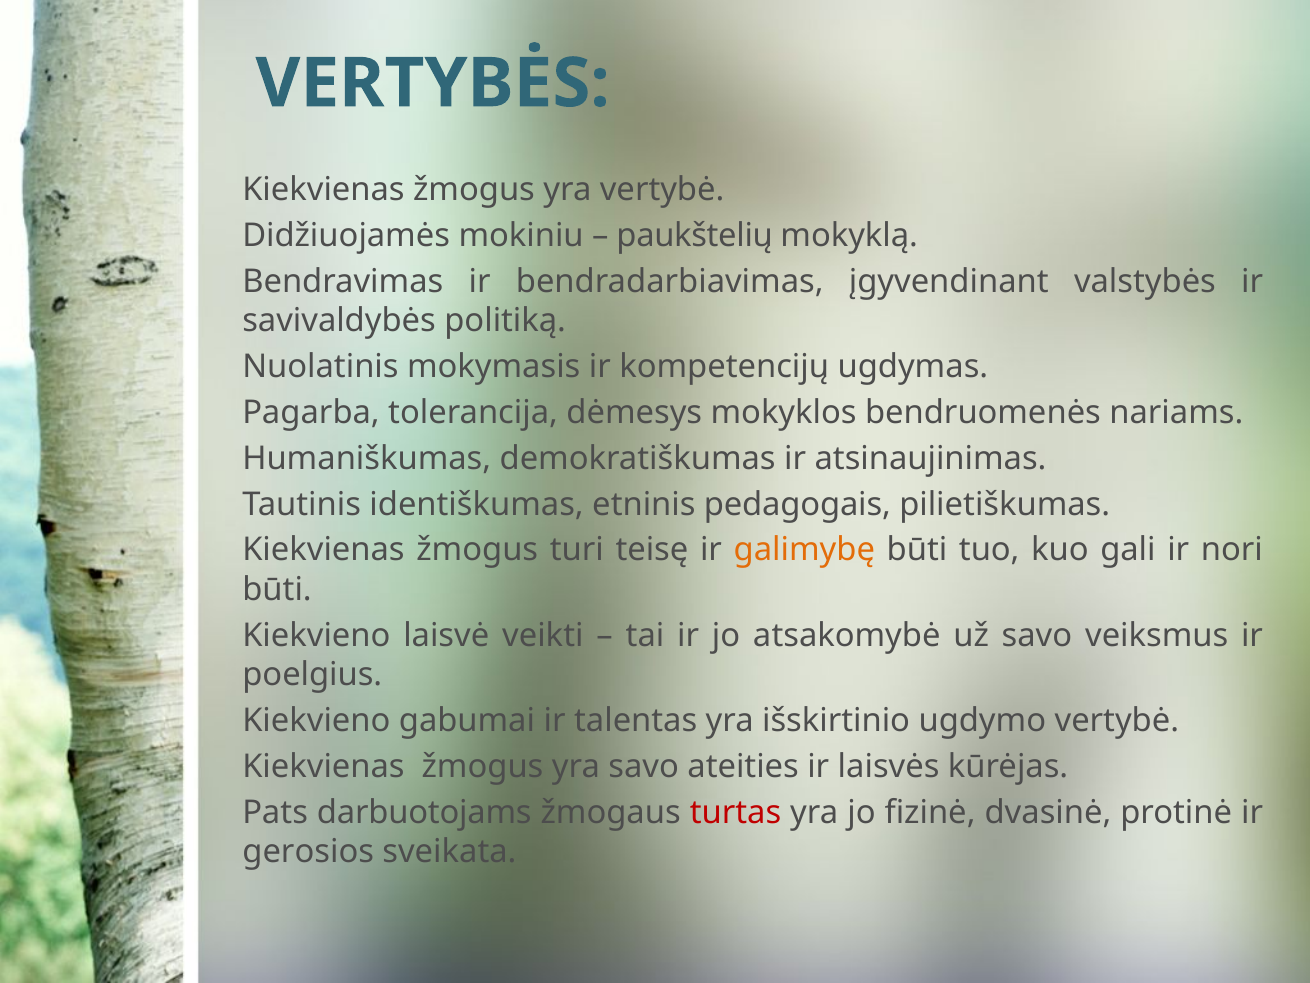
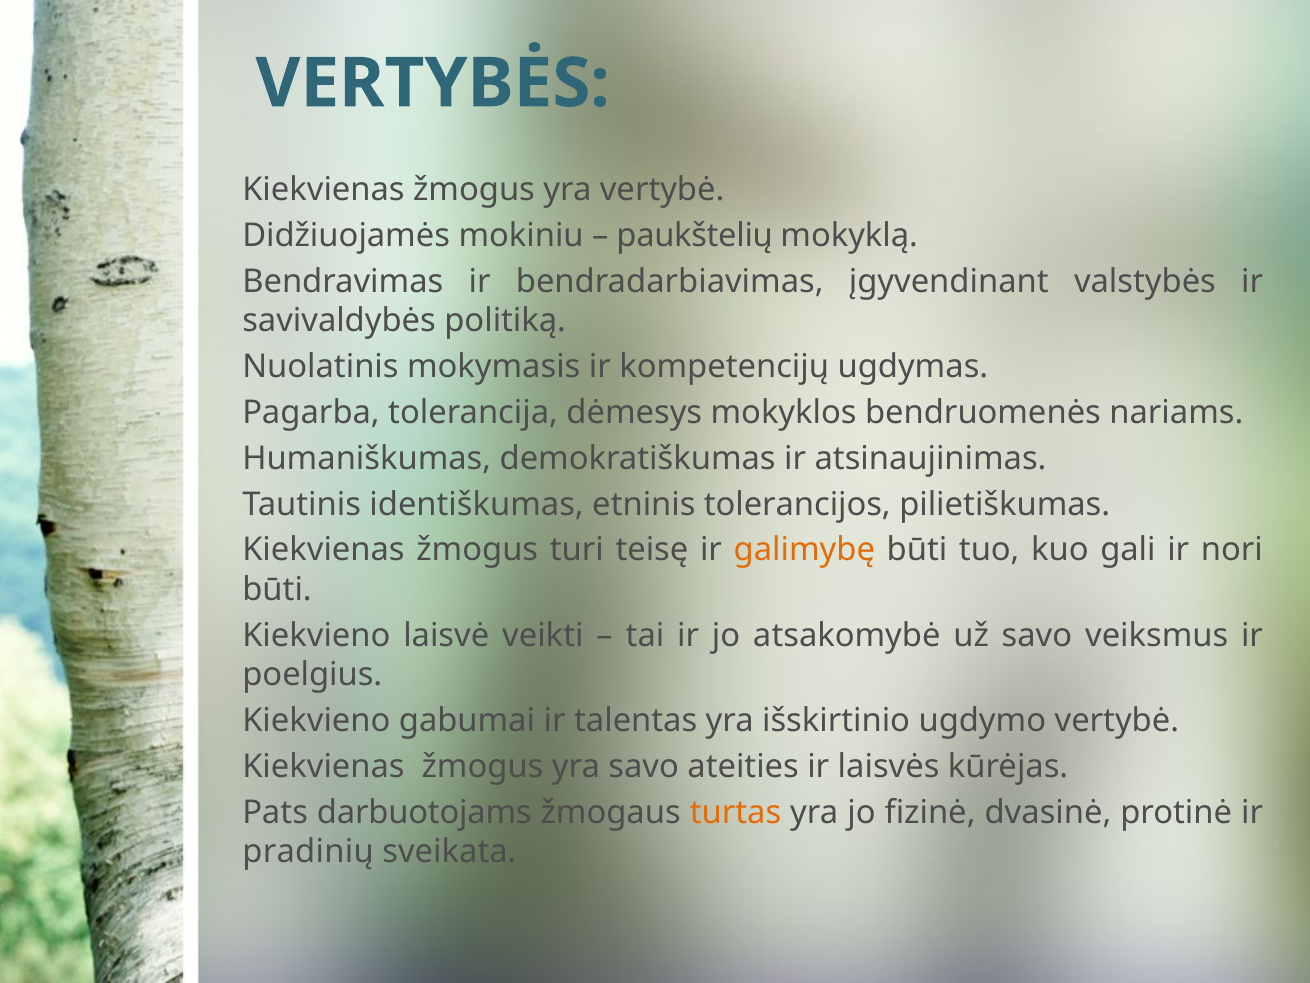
pedagogais: pedagogais -> tolerancijos (797, 504)
turtas colour: red -> orange (736, 812)
gerosios: gerosios -> pradinių (308, 851)
